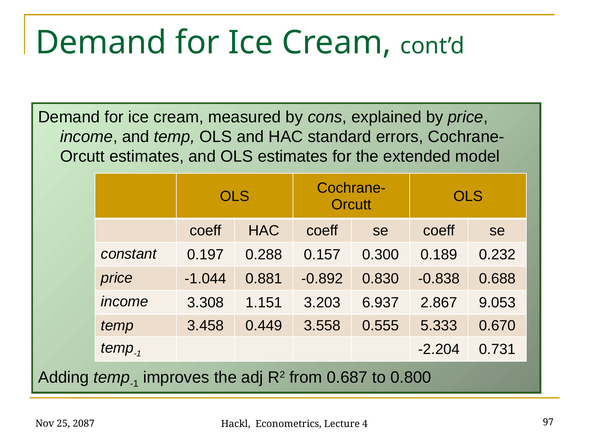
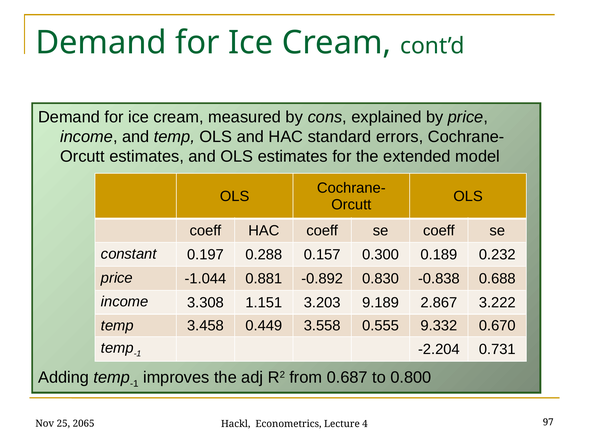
6.937: 6.937 -> 9.189 (380, 302)
9.053: 9.053 -> 3.222 (497, 302)
5.333: 5.333 -> 9.332 (439, 325)
2087: 2087 -> 2065 (84, 423)
